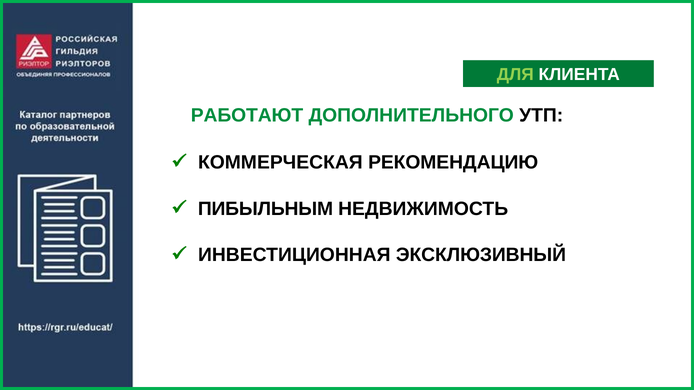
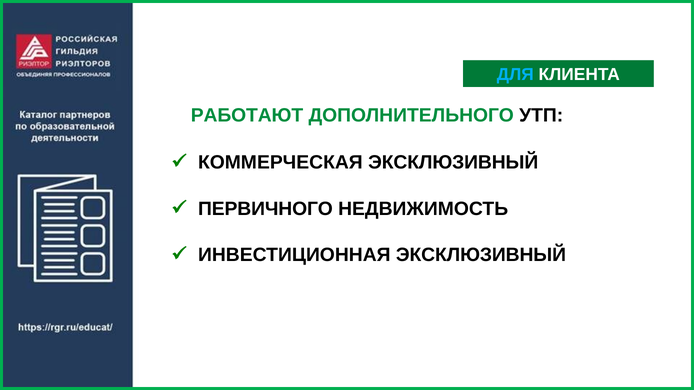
ДЛЯ colour: light green -> light blue (515, 75)
КОММЕРЧЕСКАЯ РЕКОМЕНДАЦИЮ: РЕКОМЕНДАЦИЮ -> ЭКСКЛЮЗИВНЫЙ (453, 163)
ПИБЫЛЬНЫМ: ПИБЫЛЬНЫМ -> ПЕРВИЧНОГО (265, 209)
